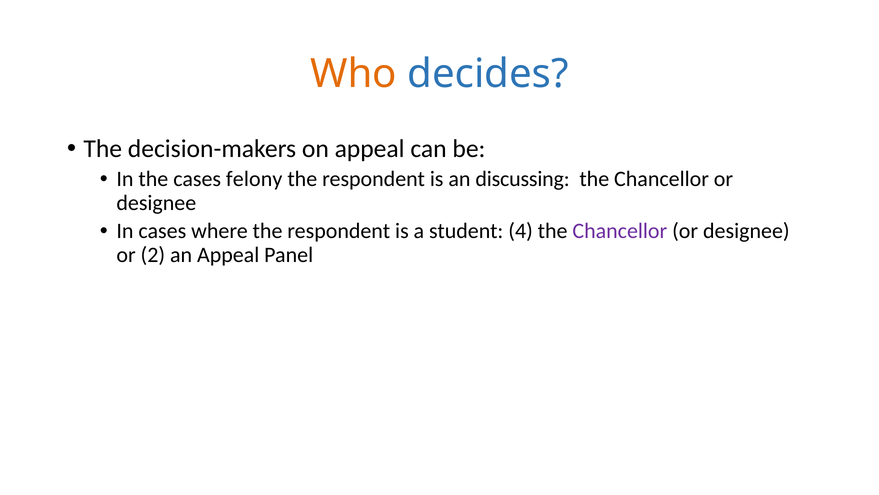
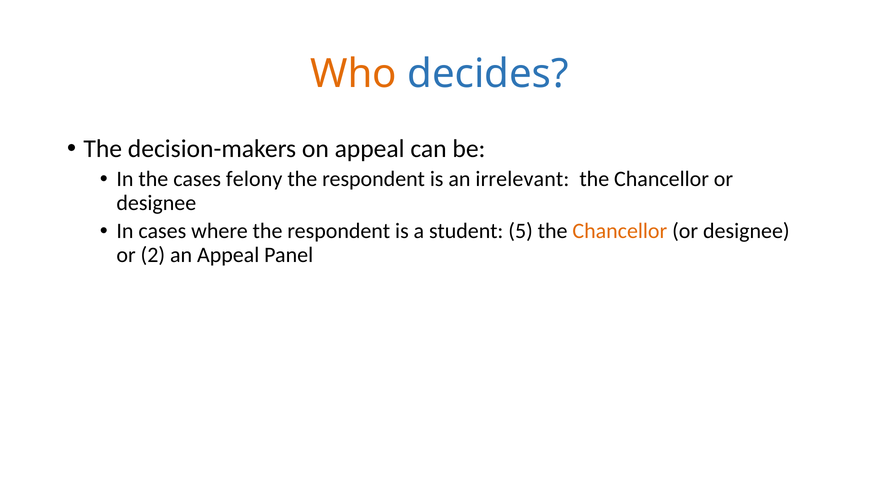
discussing: discussing -> irrelevant (522, 179)
4: 4 -> 5 (521, 231)
Chancellor colour: purple -> orange (620, 231)
